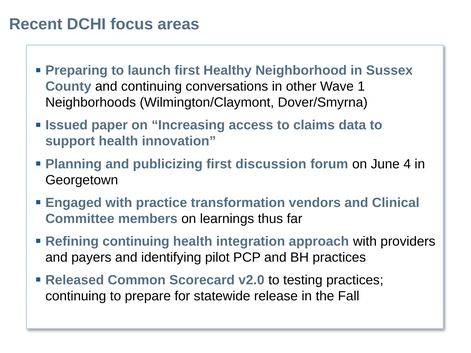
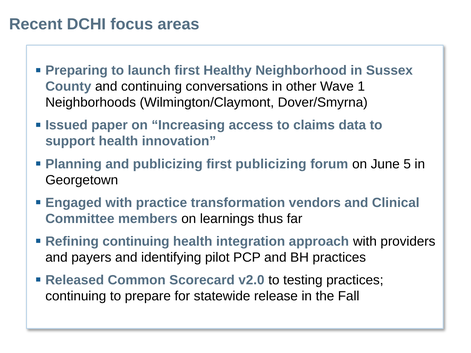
first discussion: discussion -> publicizing (271, 164)
4: 4 -> 5 (407, 164)
